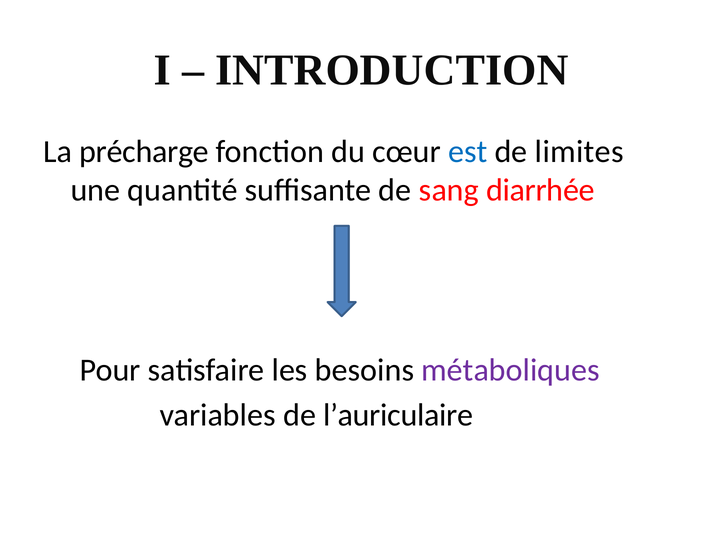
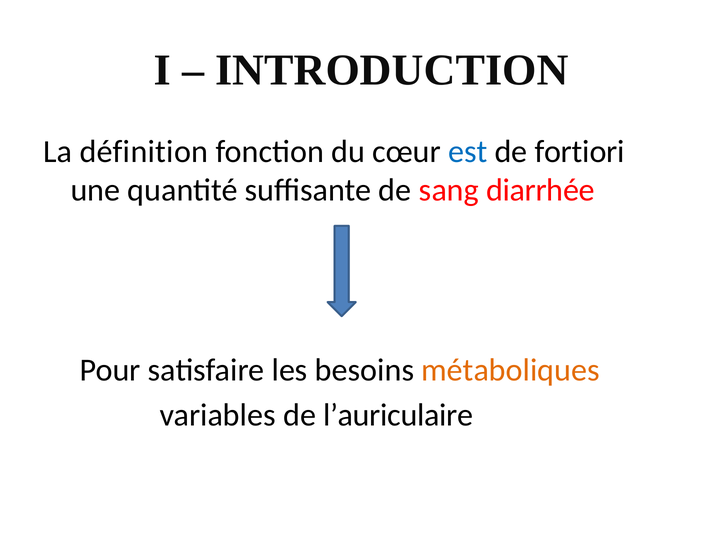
précharge: précharge -> définition (144, 152)
limites: limites -> fortiori (580, 152)
métaboliques colour: purple -> orange (510, 370)
